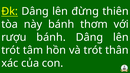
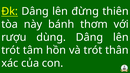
rượu bánh: bánh -> dùng (51, 37)
